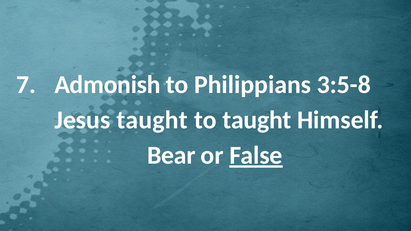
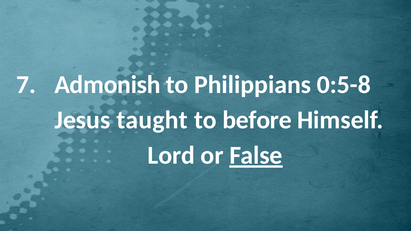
3:5-8: 3:5-8 -> 0:5-8 (344, 85)
to taught: taught -> before (257, 120)
Bear: Bear -> Lord (171, 156)
